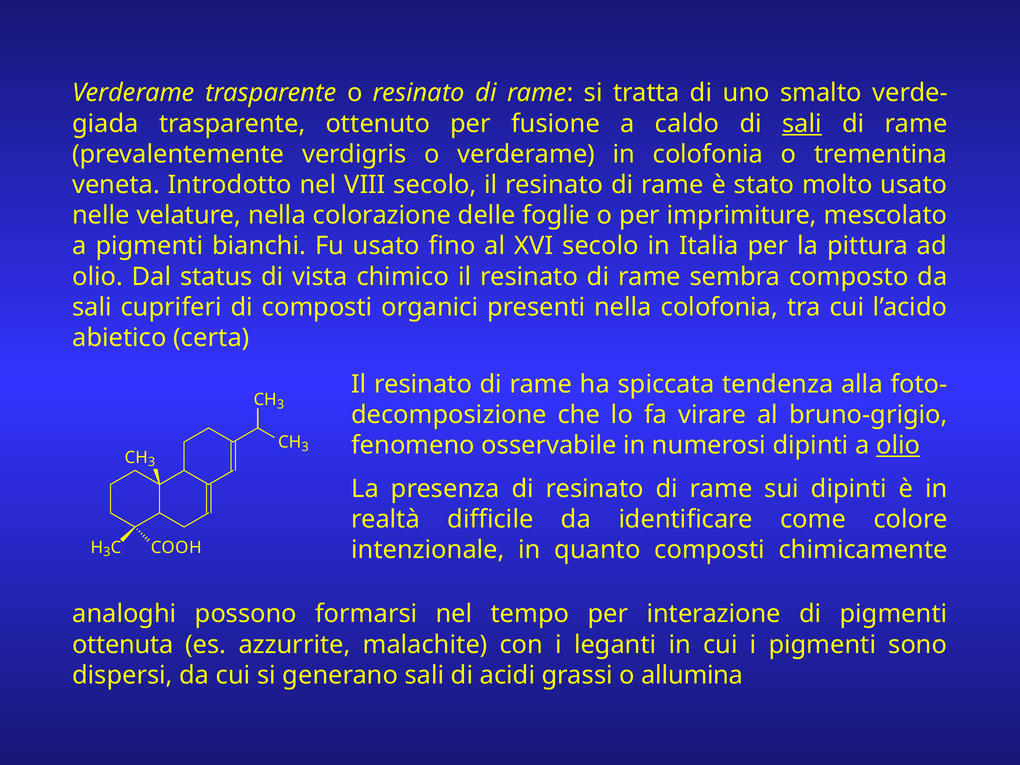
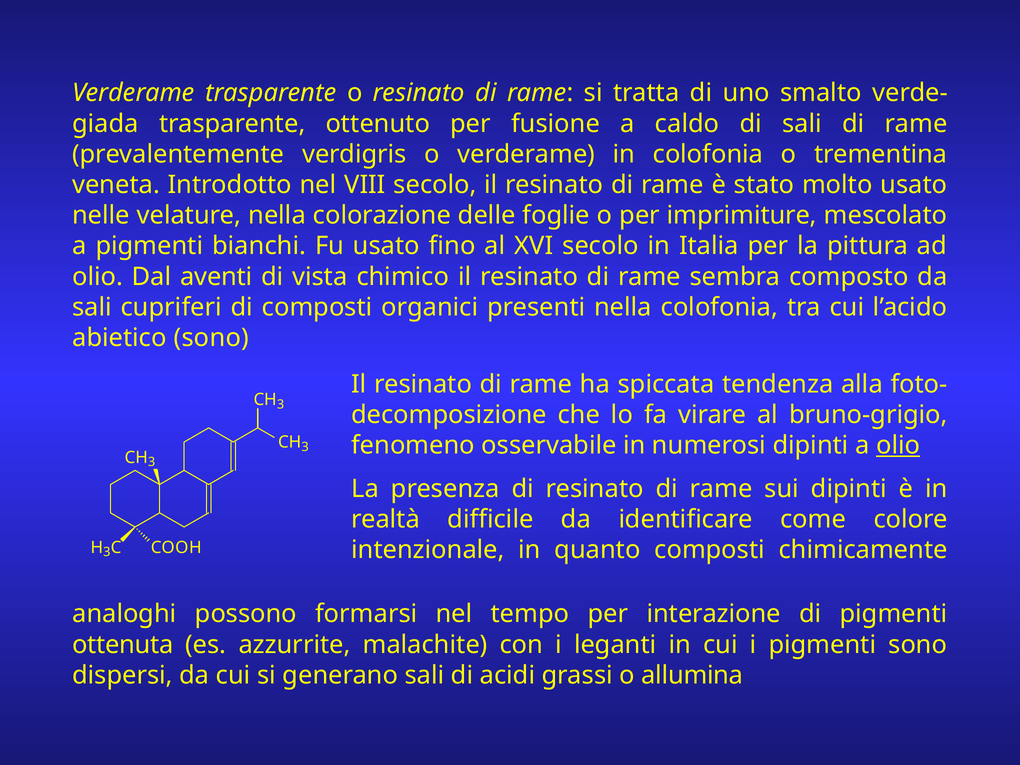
sali underline: present -> none (802, 124)
status: status -> aventi (216, 277)
abietico certa: certa -> sono (211, 338)
